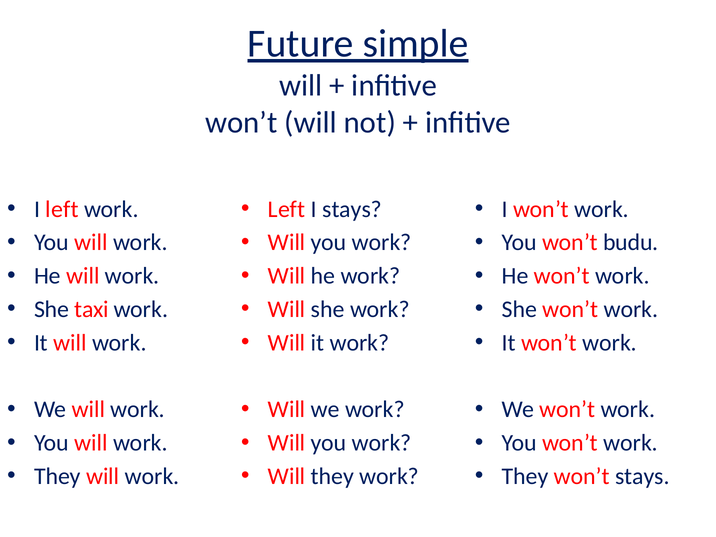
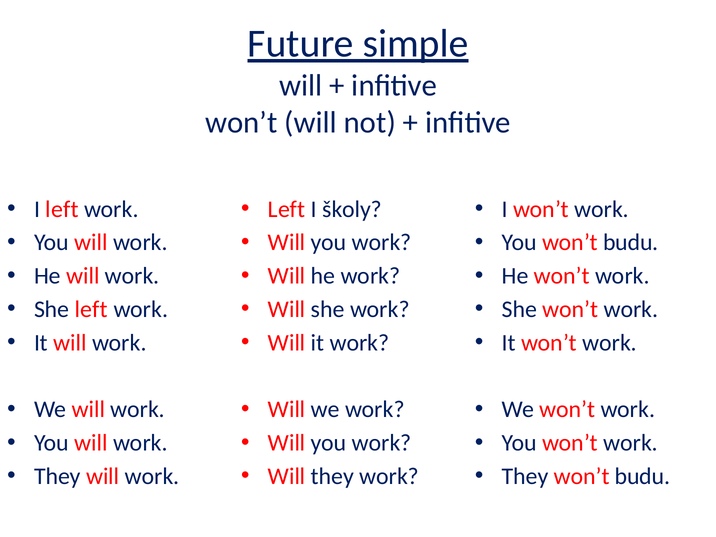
I stays: stays -> školy (352, 209)
She taxi: taxi -> left (91, 309)
They won’t stays: stays -> budu (642, 476)
